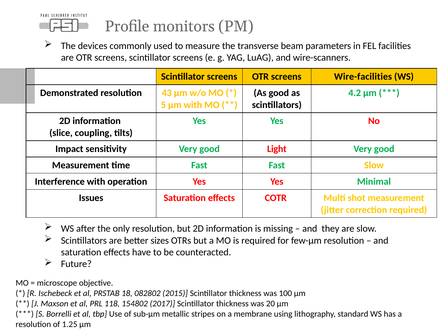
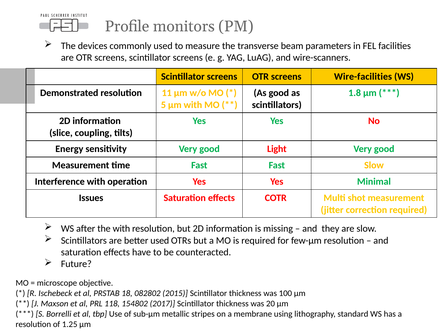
43: 43 -> 11 (167, 93)
4.2: 4.2 -> 1.8 (355, 93)
Impact: Impact -> Energy (69, 149)
the only: only -> with (121, 228)
better sizes: sizes -> used (160, 240)
